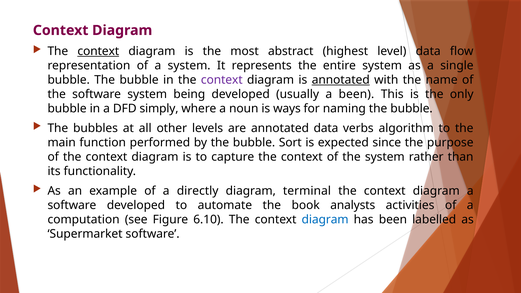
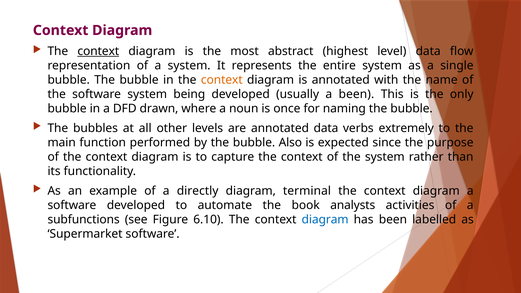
context colour: purple -> orange (222, 80)
annotated underline: present -> none (341, 80)
simply: simply -> drawn (159, 108)
ways: ways -> once (287, 108)
algorithm: algorithm -> extremely (406, 128)
Sort: Sort -> Also (290, 143)
computation: computation -> subfunctions (84, 219)
